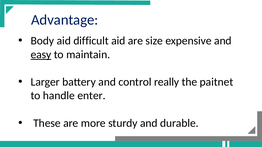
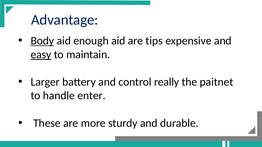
Body underline: none -> present (42, 41)
difficult: difficult -> enough (91, 41)
size: size -> tips (154, 41)
